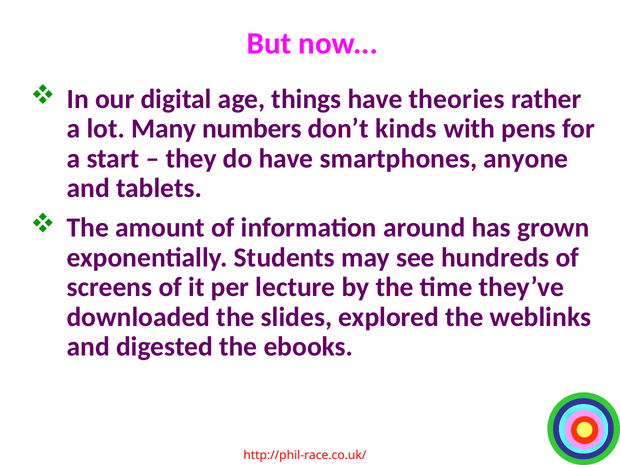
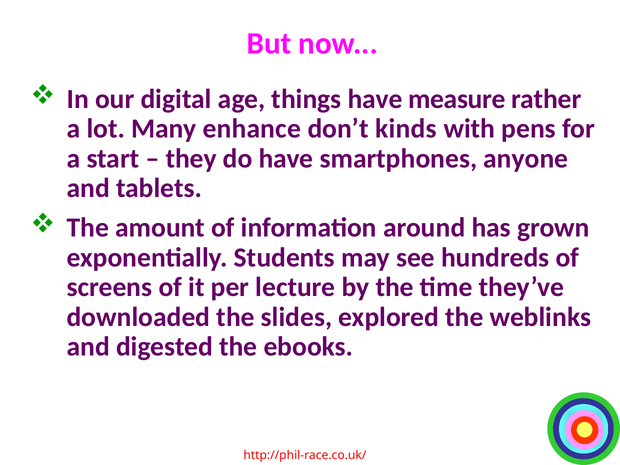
theories: theories -> measure (457, 99)
numbers: numbers -> enhance (252, 129)
